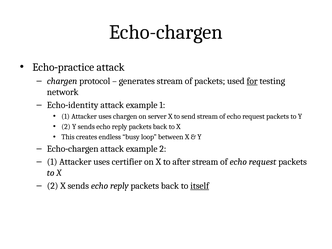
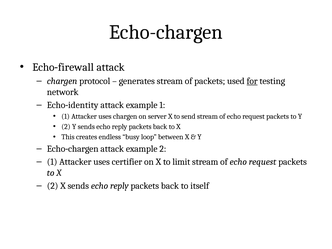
practice: practice -> firewall (76, 67)
after: after -> limit (181, 162)
itself underline: present -> none (200, 186)
